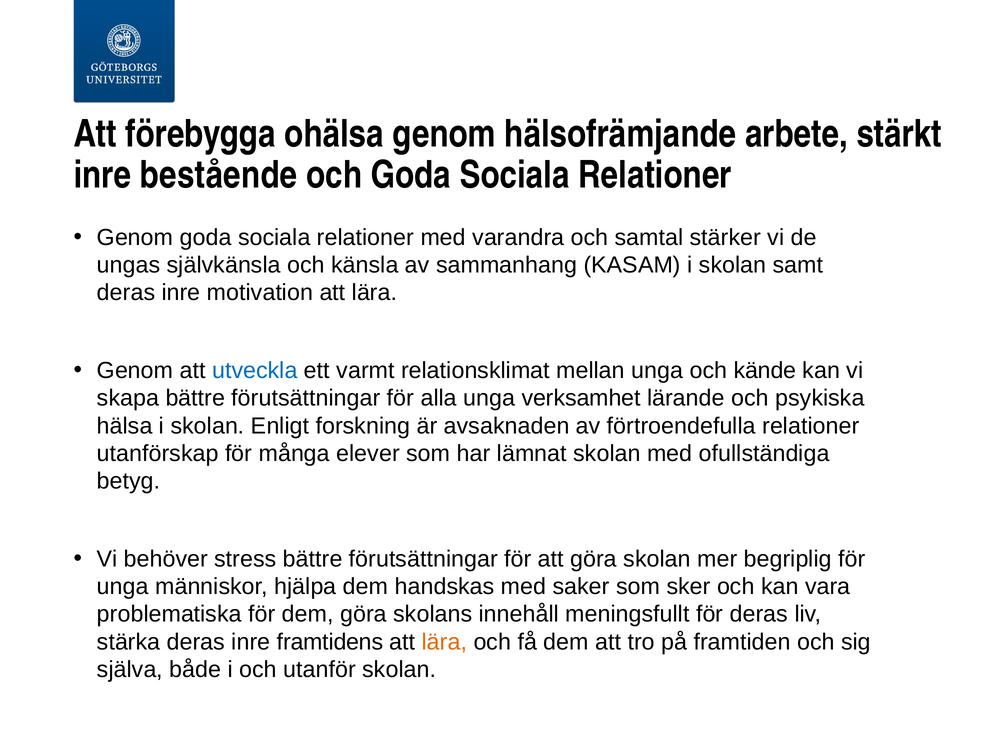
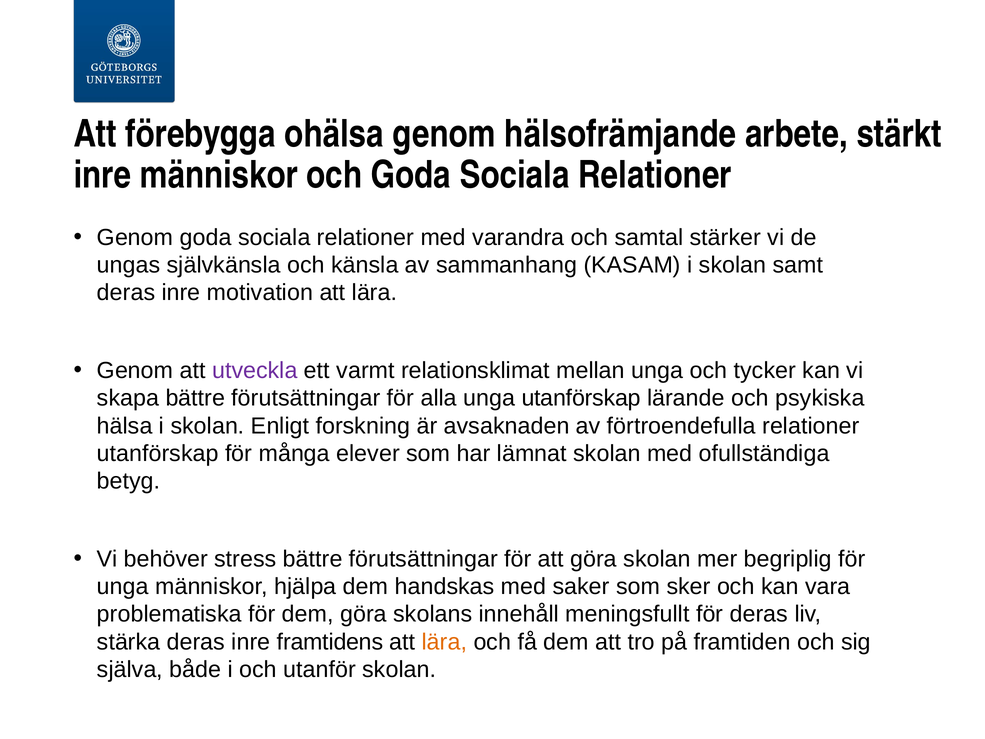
inre bestående: bestående -> människor (219, 175)
utveckla colour: blue -> purple (255, 370)
kände: kände -> tycker (765, 370)
unga verksamhet: verksamhet -> utanförskap (581, 398)
